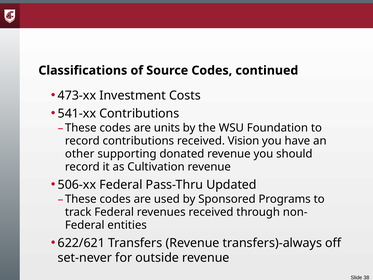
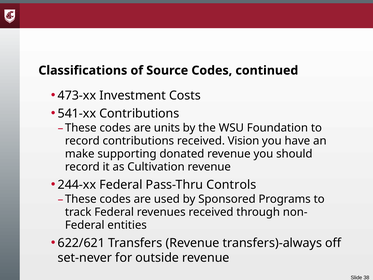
other: other -> make (80, 154)
506-xx: 506-xx -> 244-xx (77, 185)
Updated: Updated -> Controls (231, 185)
